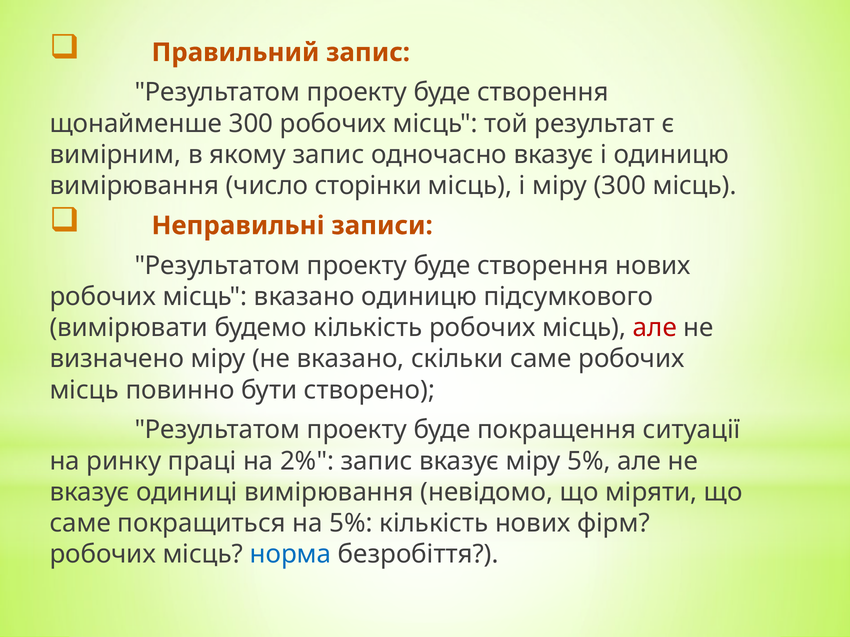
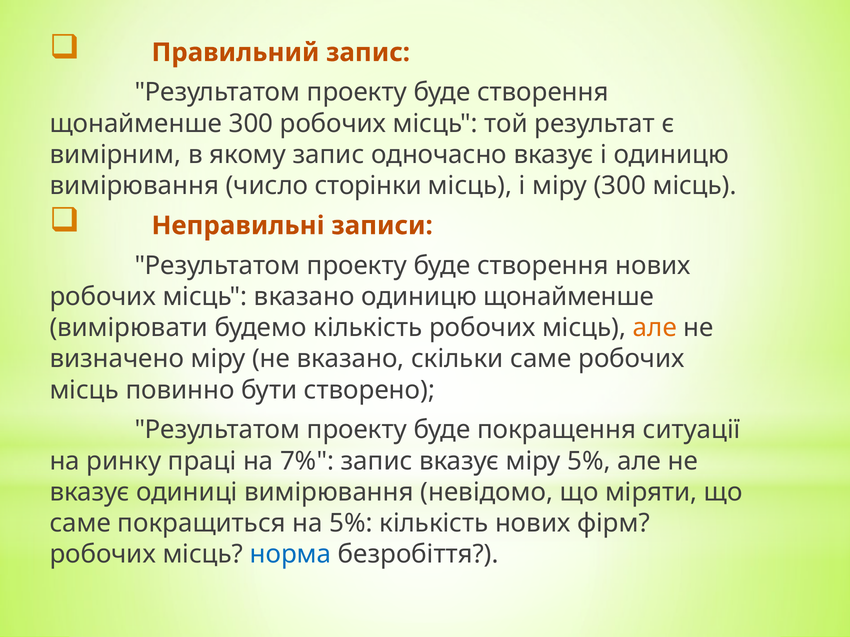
одиницю підсумкового: підсумкового -> щонайменше (569, 297)
але colour: red -> orange (655, 328)
2%: 2% -> 7% (307, 461)
